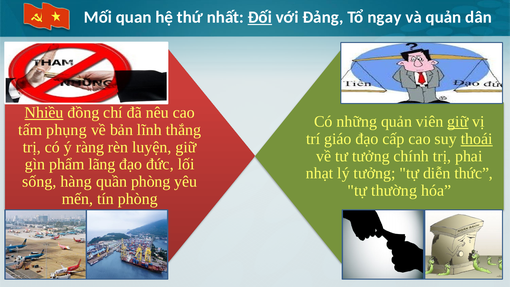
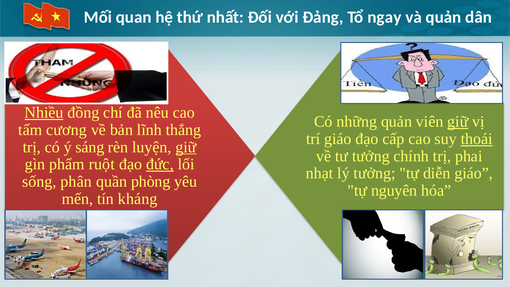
Đối underline: present -> none (260, 17)
phụng: phụng -> cương (67, 130)
ràng: ràng -> sáng (90, 147)
giữ underline: none -> present (186, 147)
lãng: lãng -> ruột (102, 164)
đức underline: none -> present (160, 164)
diễn thức: thức -> giáo (474, 173)
hàng: hàng -> phân (76, 182)
thường: thường -> nguyên (394, 190)
tín phòng: phòng -> kháng (138, 199)
